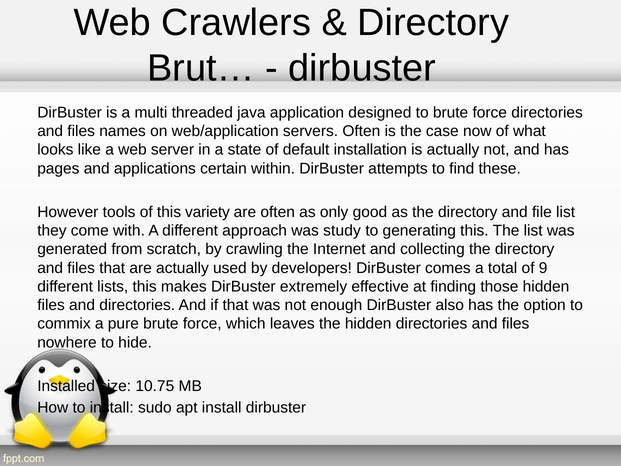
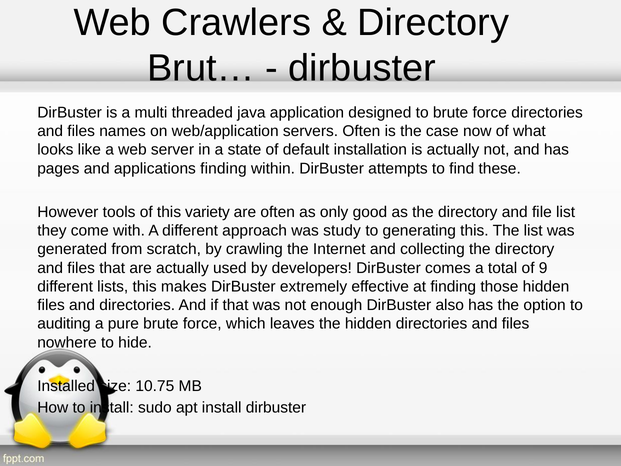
applications certain: certain -> finding (223, 168)
commix: commix -> auditing (64, 324)
